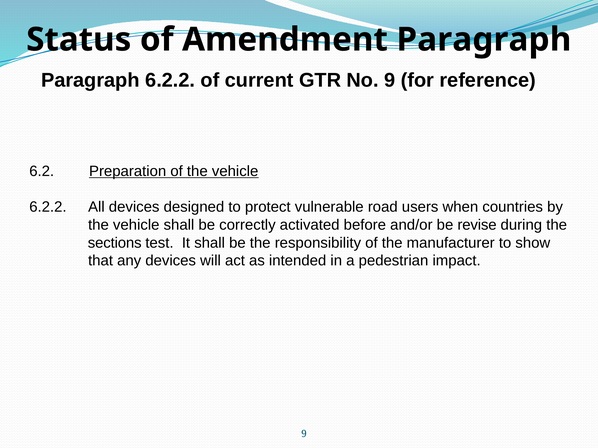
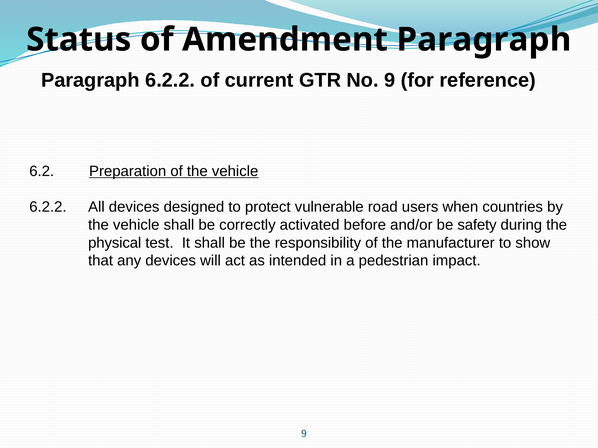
revise: revise -> safety (477, 225)
sections: sections -> physical (115, 243)
